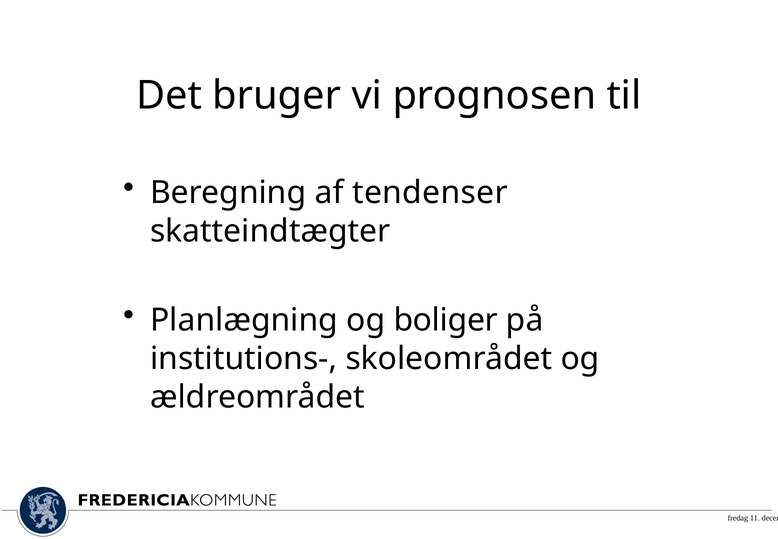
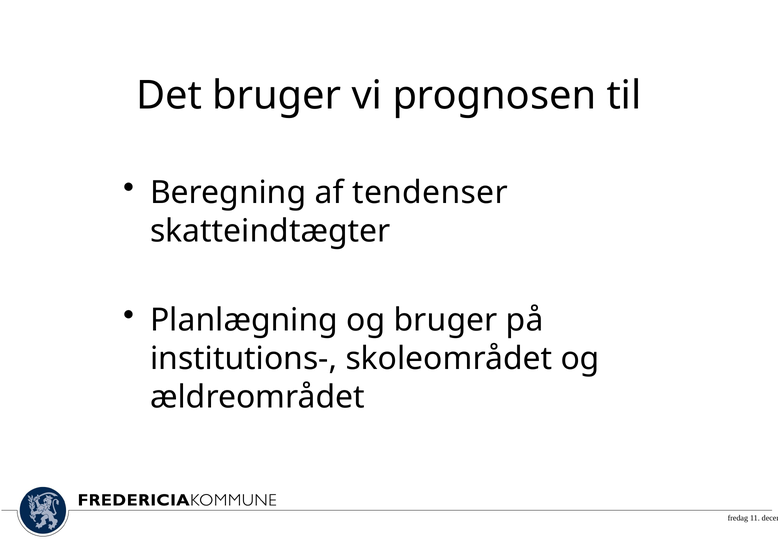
og boliger: boliger -> bruger (446, 320)
